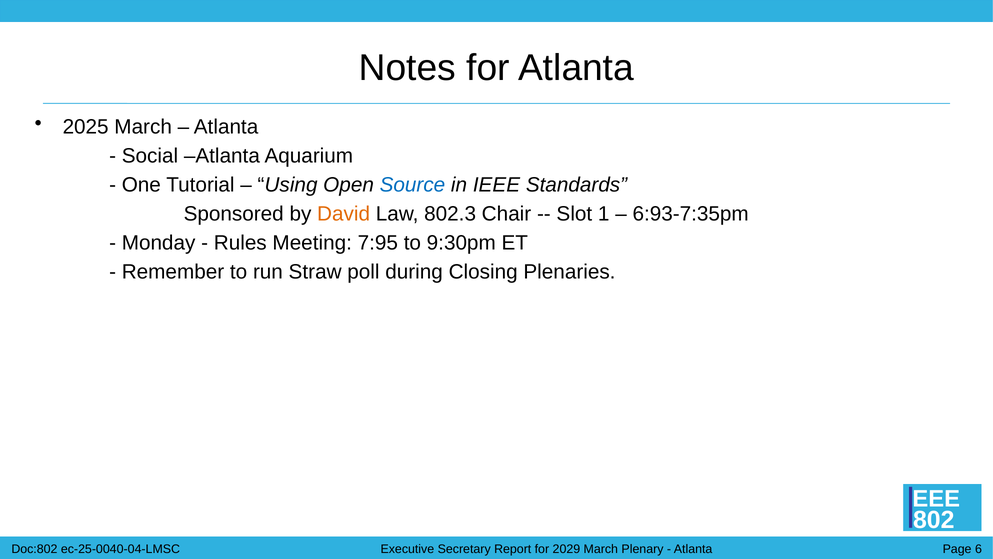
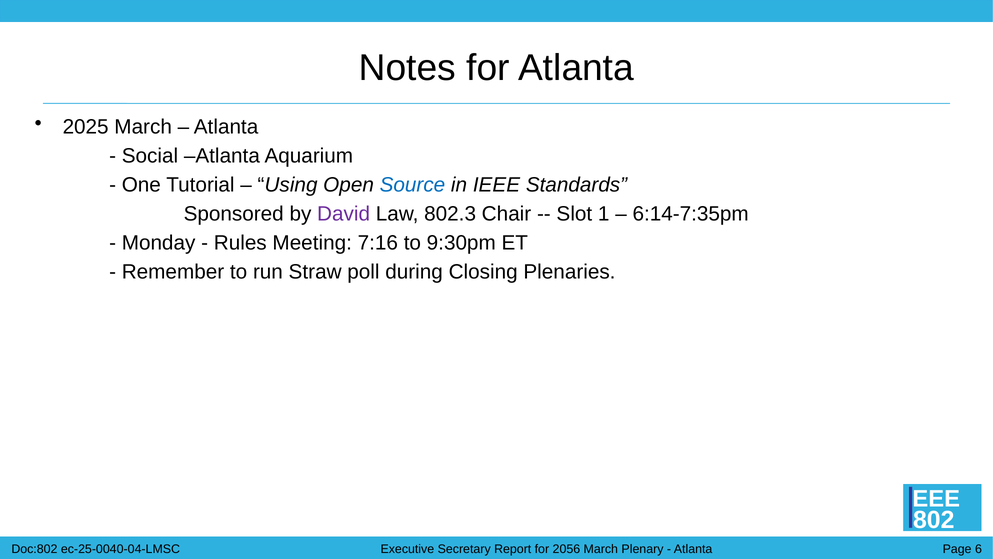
David colour: orange -> purple (344, 214)
6:93-7:35pm: 6:93-7:35pm -> 6:14-7:35pm (691, 214)
7:95: 7:95 -> 7:16 (378, 243)
2029: 2029 -> 2056 (566, 549)
